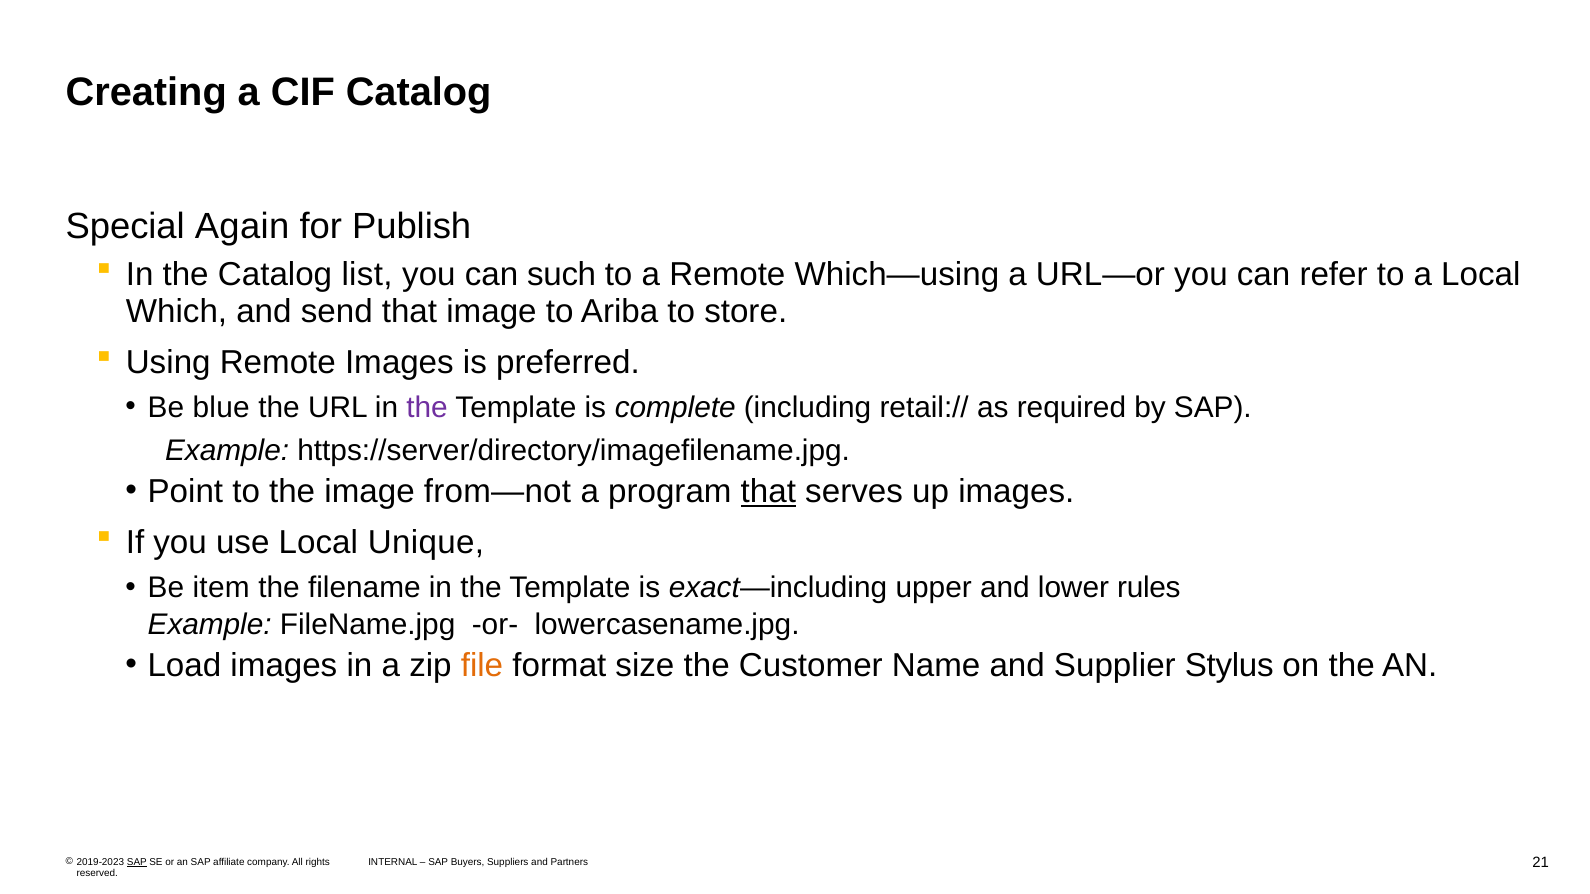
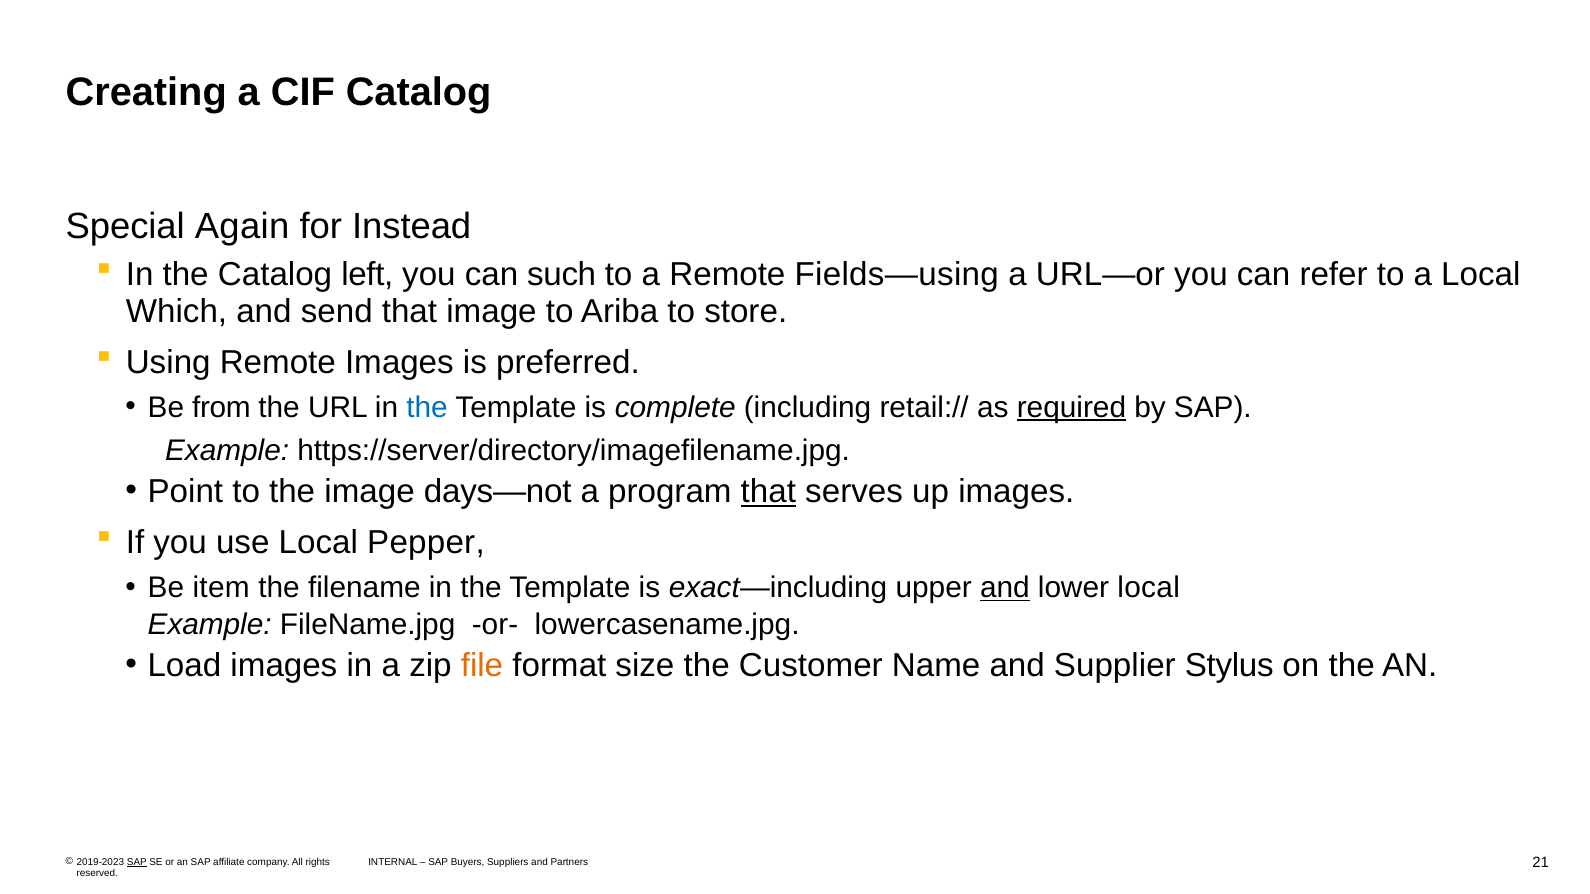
Publish: Publish -> Instead (412, 227)
list: list -> left (367, 275)
Which—using: Which—using -> Fields—using (897, 275)
blue: blue -> from (221, 407)
the colour: purple -> blue (427, 407)
required underline: none -> present (1071, 407)
from—not: from—not -> days—not (498, 492)
Unique: Unique -> Pepper (426, 543)
and underline: none -> present (1005, 588)
lower rules: rules -> local (1149, 588)
